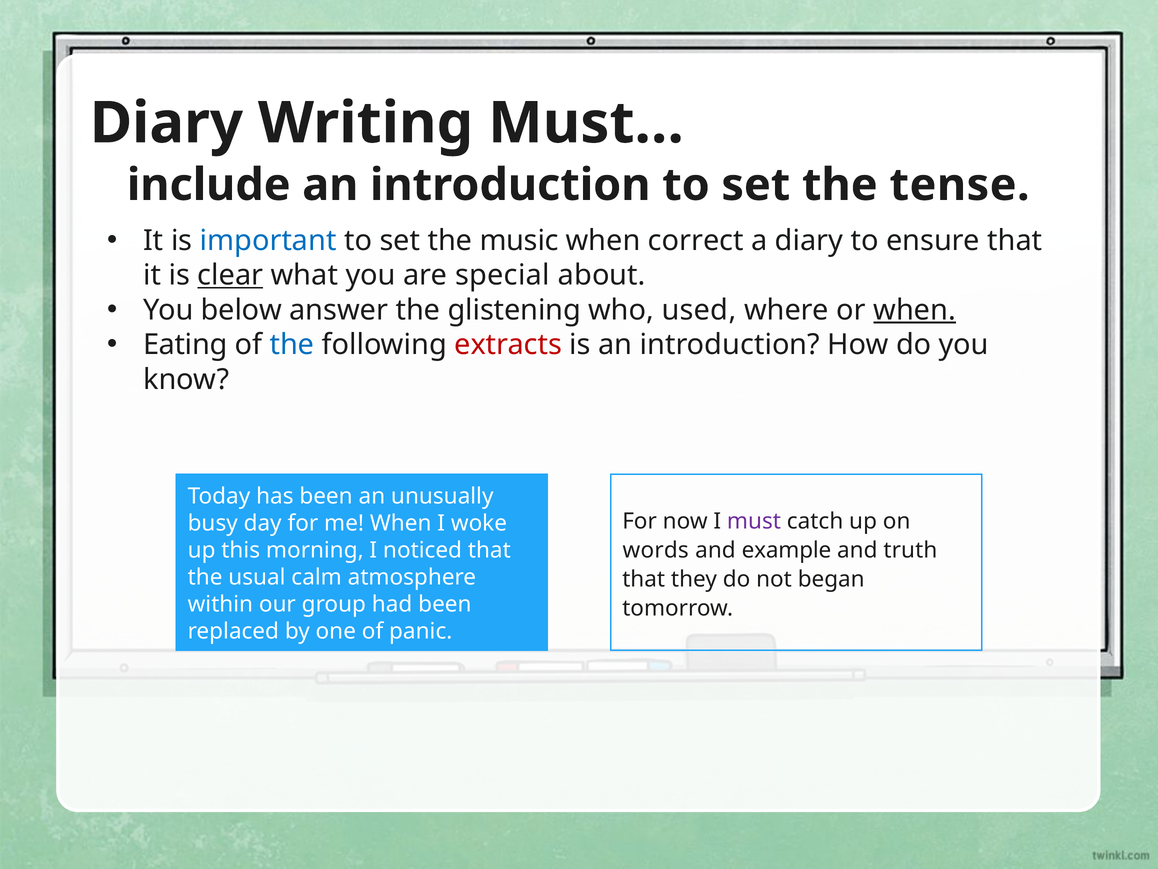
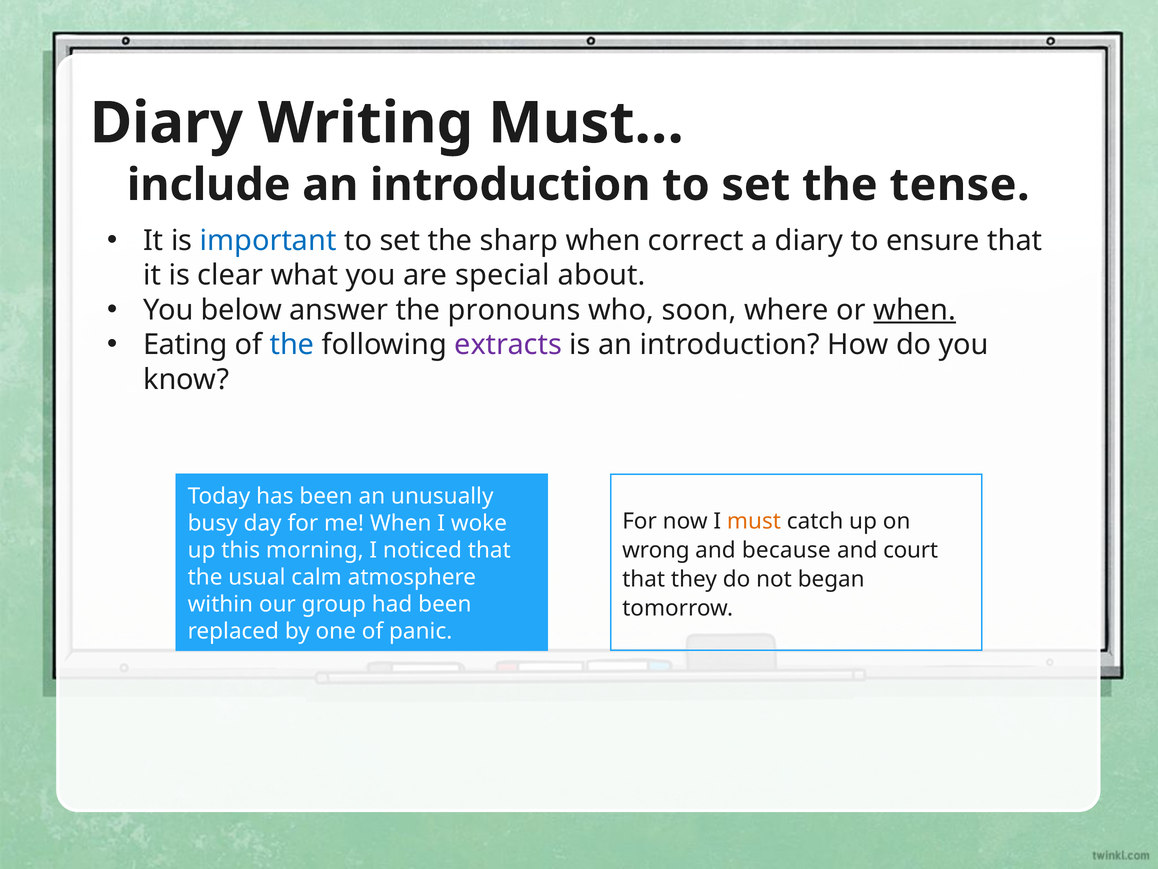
music: music -> sharp (519, 240)
clear underline: present -> none (230, 275)
glistening: glistening -> pronouns (514, 310)
used: used -> soon (699, 310)
extracts colour: red -> purple (508, 345)
must colour: purple -> orange (754, 521)
words: words -> wrong (656, 550)
example: example -> because (786, 550)
truth: truth -> court (911, 550)
